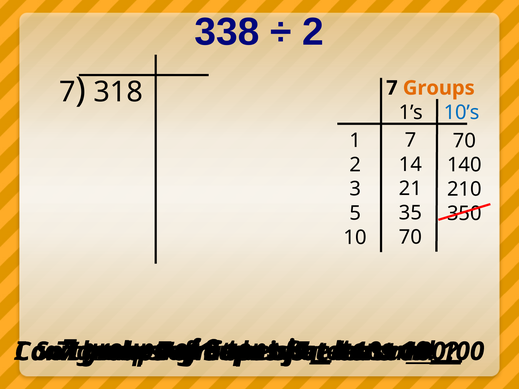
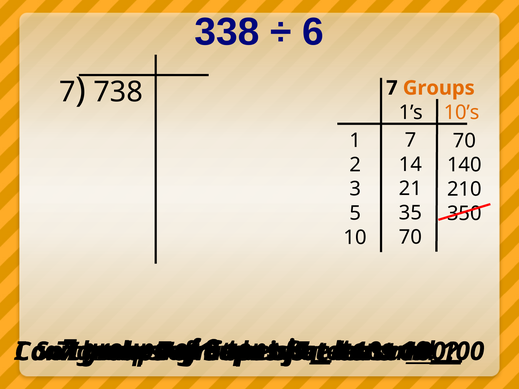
2: 2 -> 6 (313, 32)
318: 318 -> 738 (118, 92)
10’s colour: blue -> orange (462, 113)
